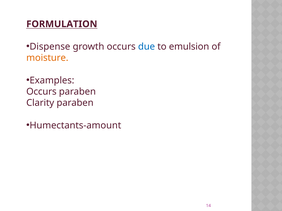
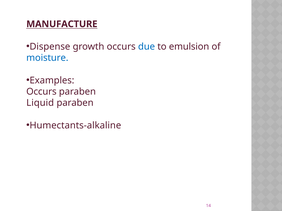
FORMULATION: FORMULATION -> MANUFACTURE (62, 24)
moisture colour: orange -> blue (47, 58)
Clarity: Clarity -> Liquid (40, 103)
Humectants-amount: Humectants-amount -> Humectants-alkaline (75, 126)
